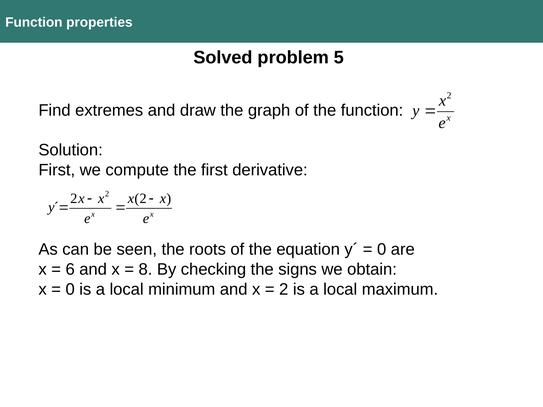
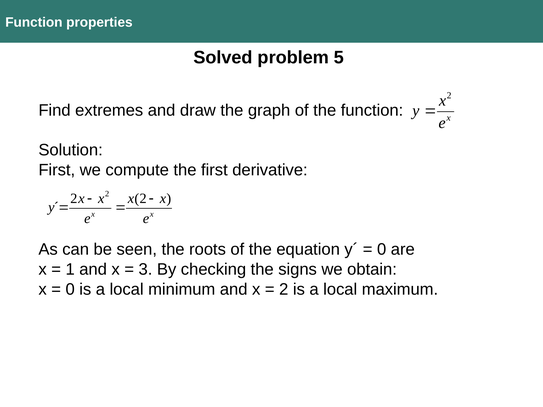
6: 6 -> 1 (70, 270)
8: 8 -> 3 (145, 270)
